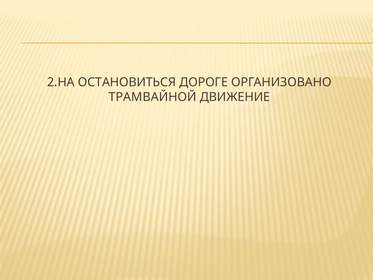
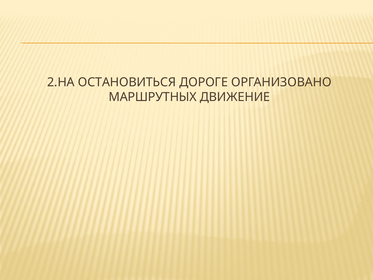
ТРАМВАЙНОЙ: ТРАМВАЙНОЙ -> МАРШРУТНЫХ (153, 97)
